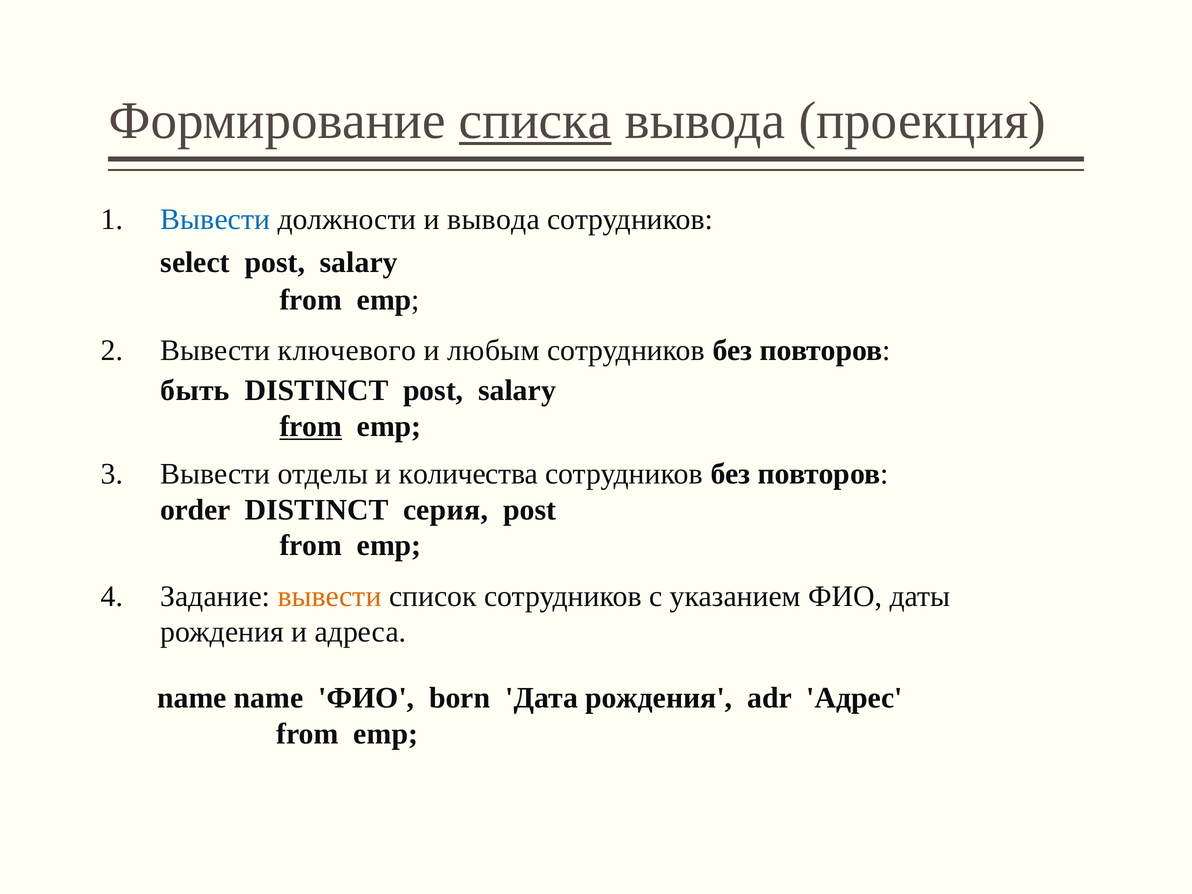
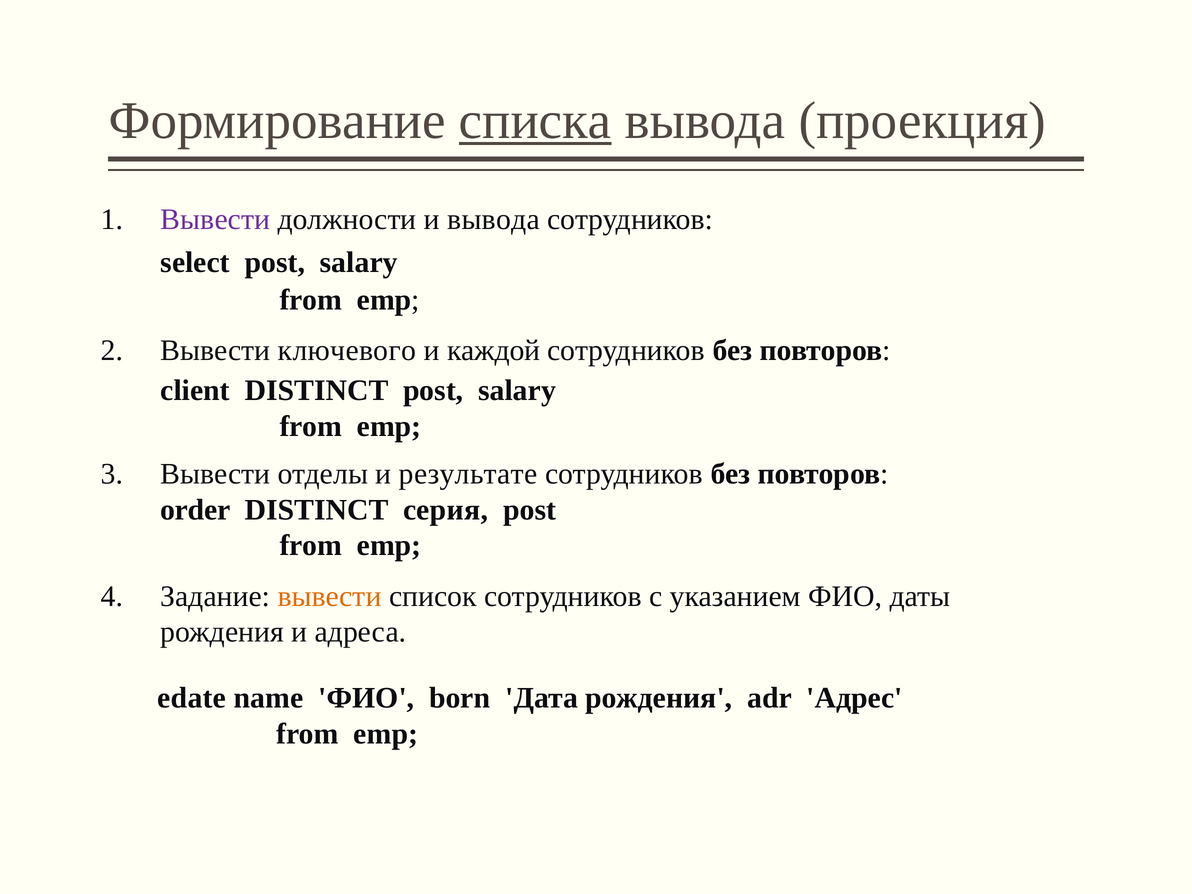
Вывести colour: blue -> purple (215, 219)
любым: любым -> каждой (494, 350)
быть: быть -> client (195, 391)
from underline: present -> none (311, 426)
количества: количества -> результате (468, 474)
name: name -> edate (192, 698)
